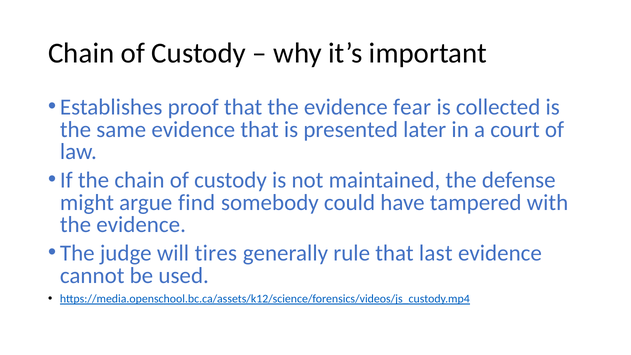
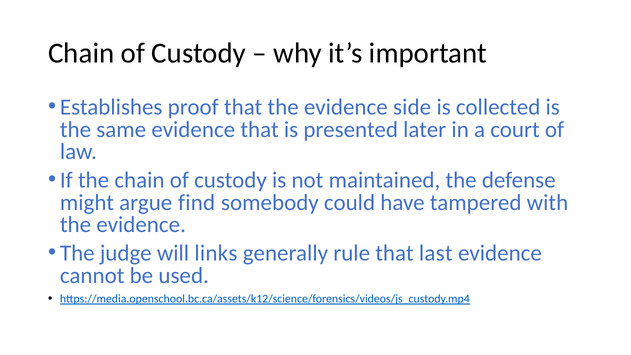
fear: fear -> side (412, 107)
tires: tires -> links (216, 253)
